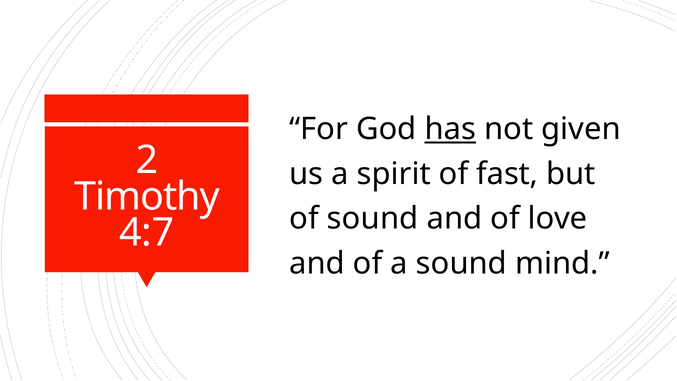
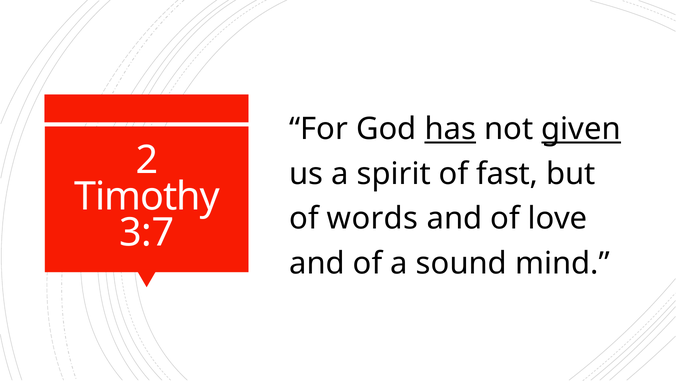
given underline: none -> present (581, 129)
of sound: sound -> words (373, 219)
4:7: 4:7 -> 3:7 (147, 233)
